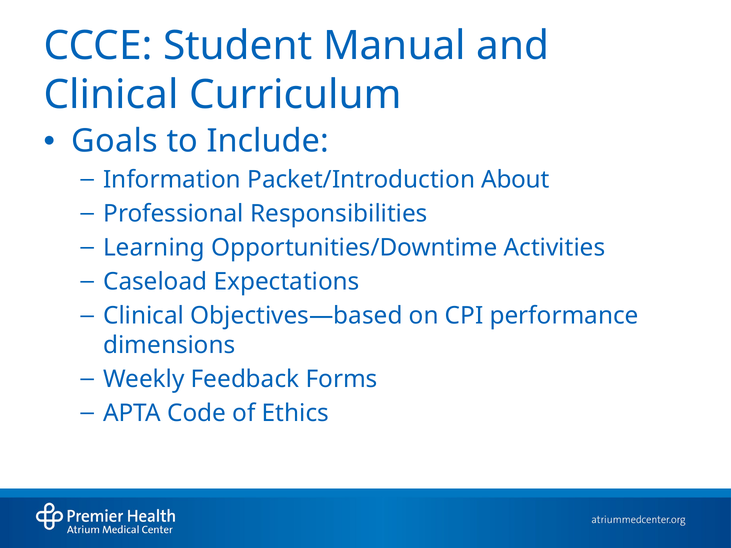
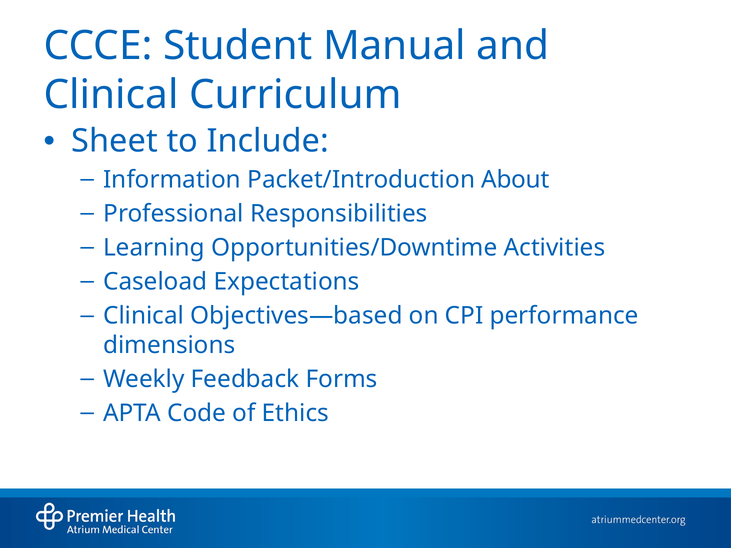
Goals: Goals -> Sheet (115, 141)
